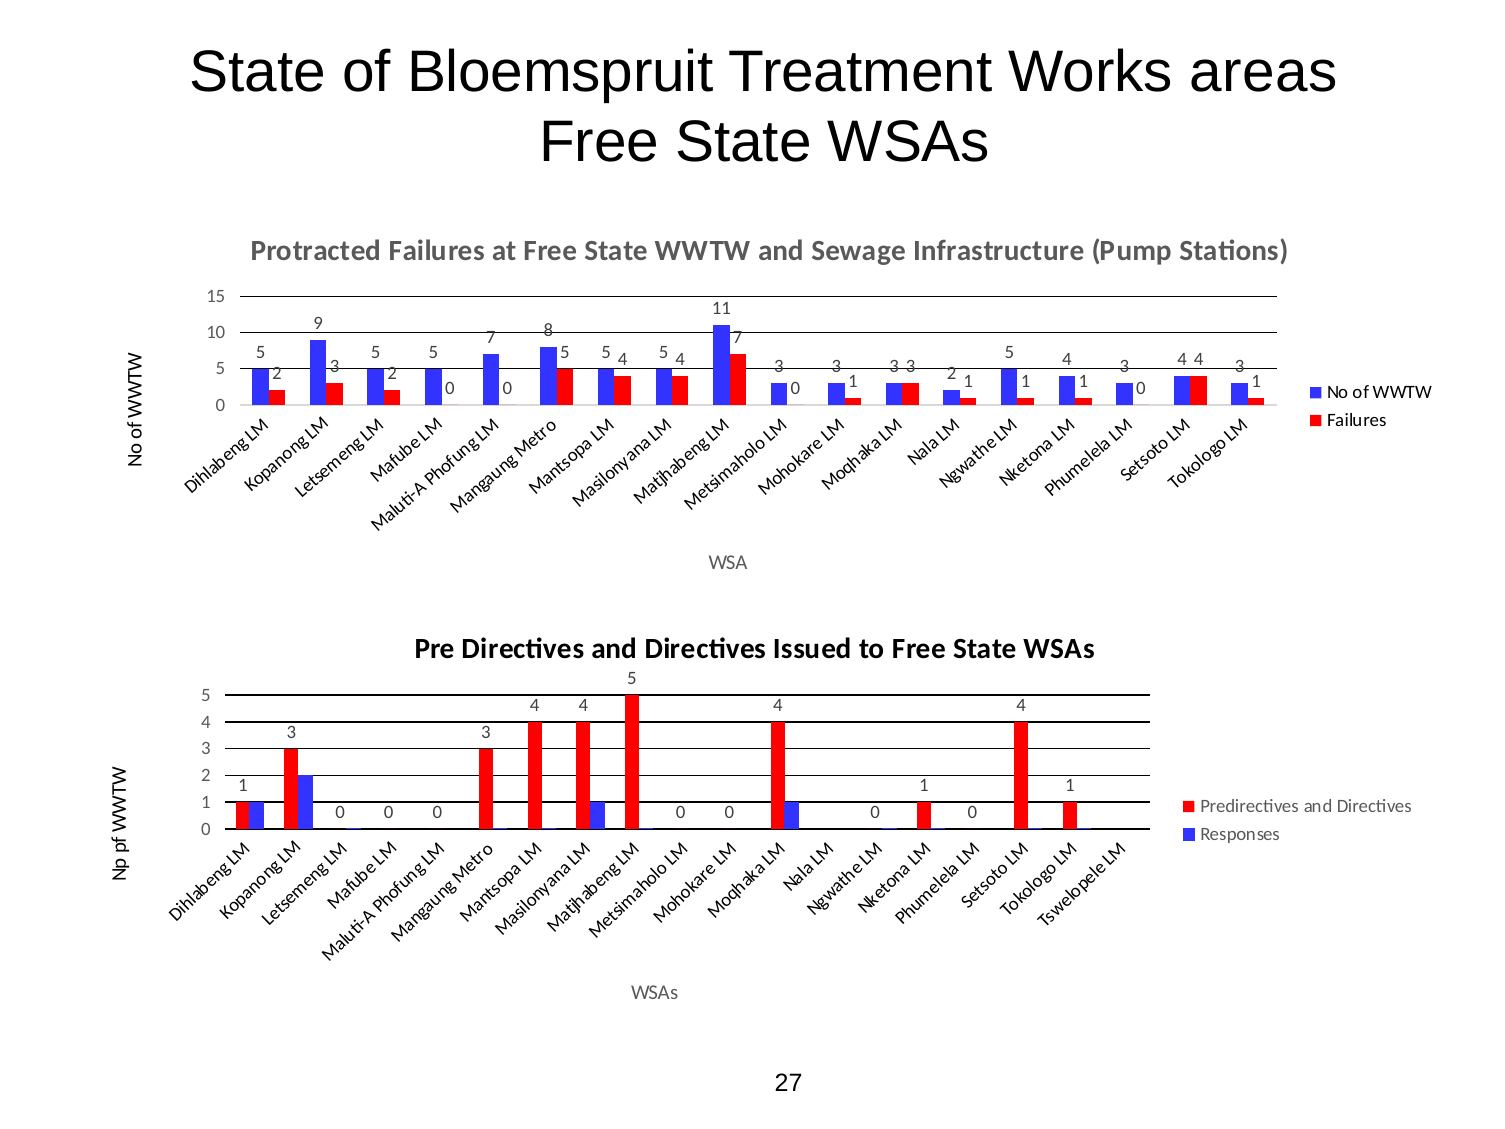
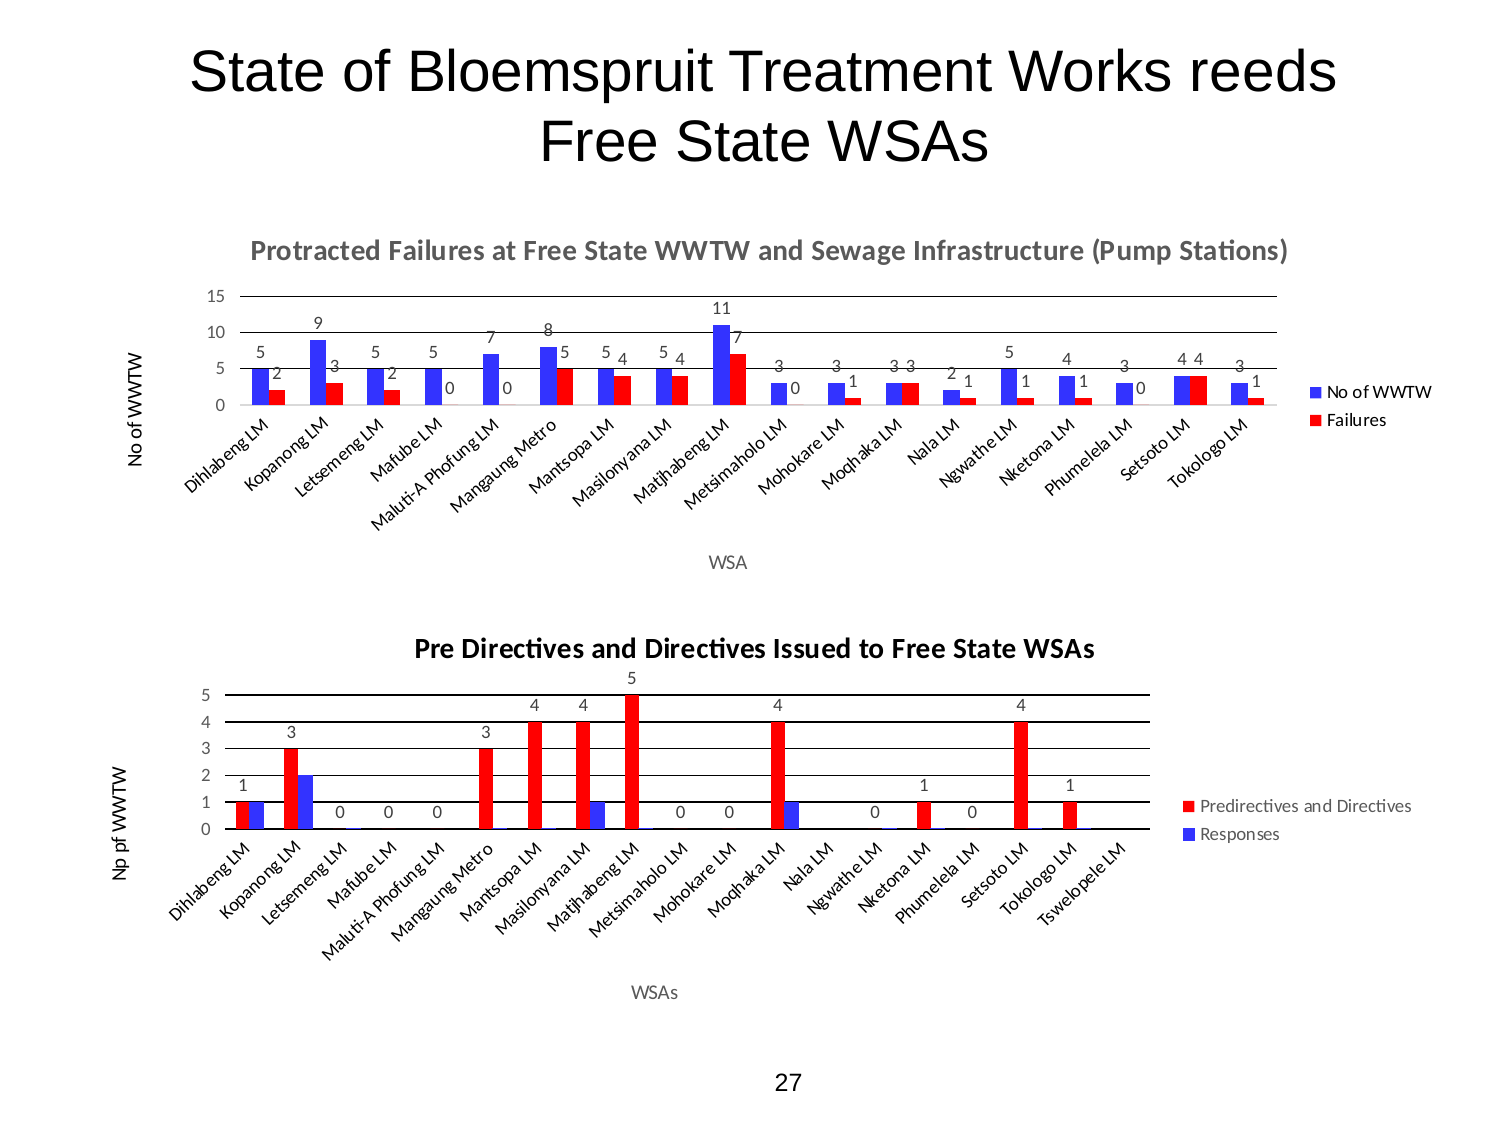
areas: areas -> reeds (1264, 72)
